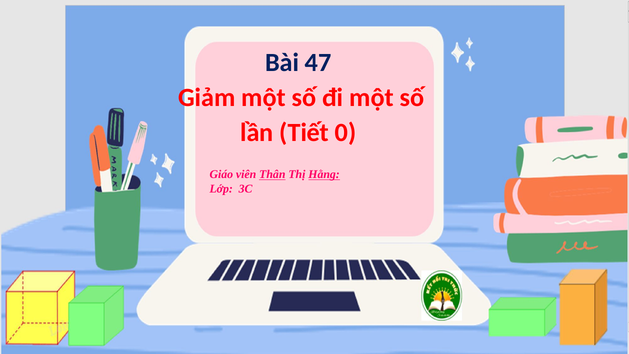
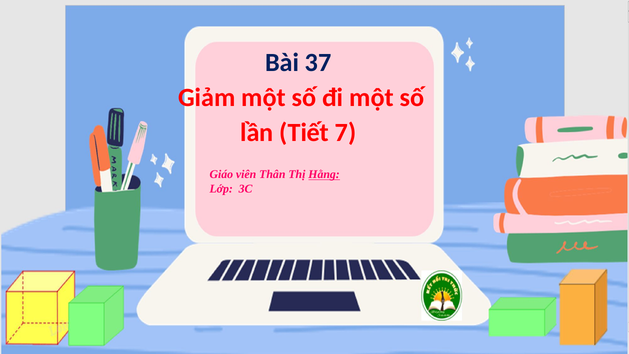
47: 47 -> 37 (318, 63)
0: 0 -> 7 (346, 132)
Thân underline: present -> none (272, 174)
